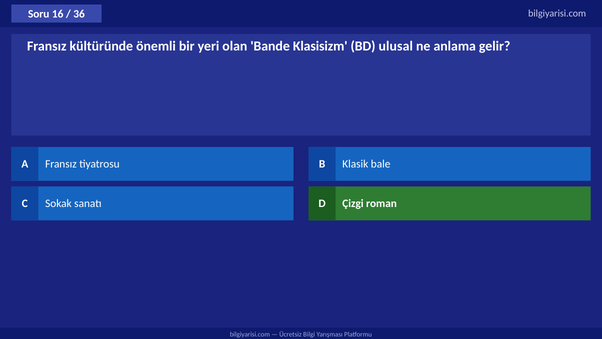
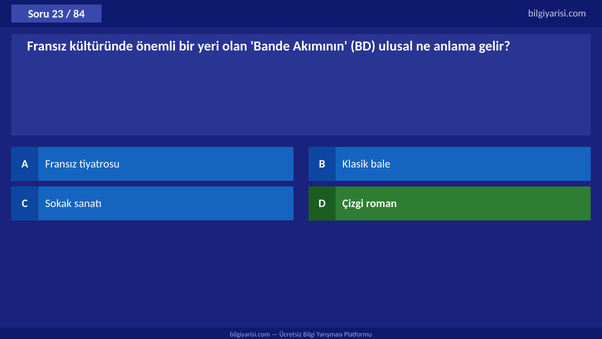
16: 16 -> 23 (58, 14)
36: 36 -> 84 (79, 14)
Klasisizm: Klasisizm -> Akımının (320, 46)
